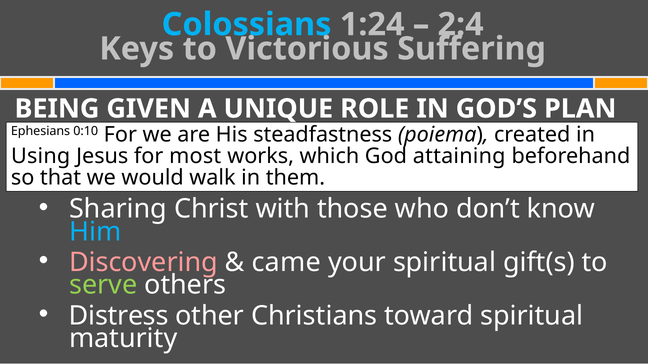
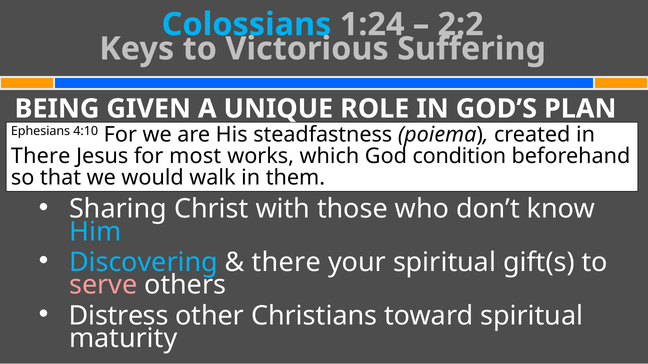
2:4: 2:4 -> 2:2 (461, 25)
0:10: 0:10 -> 4:10 (86, 131)
Using: Using -> There (41, 156)
attaining: attaining -> condition (459, 156)
Discovering colour: pink -> light blue (143, 263)
came: came -> there (286, 263)
serve colour: light green -> pink (103, 285)
